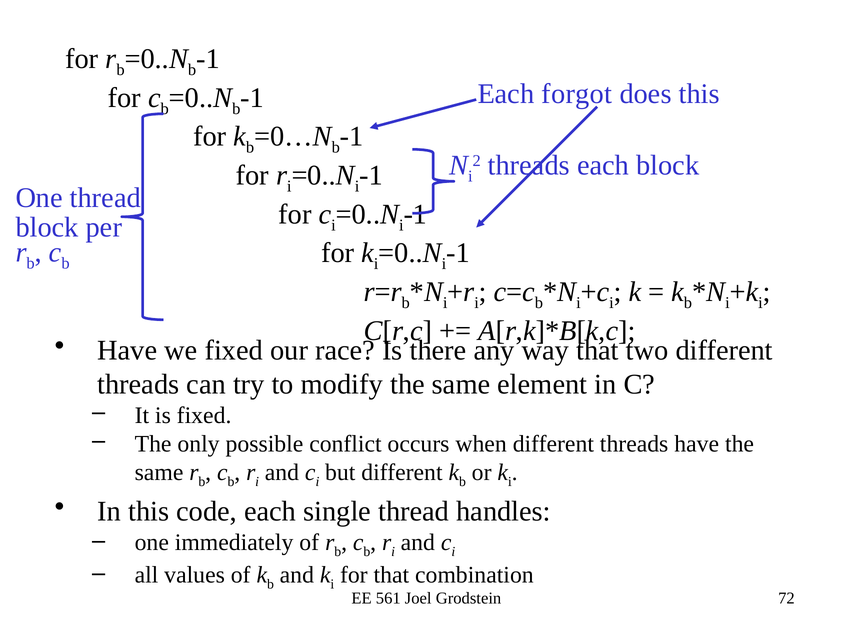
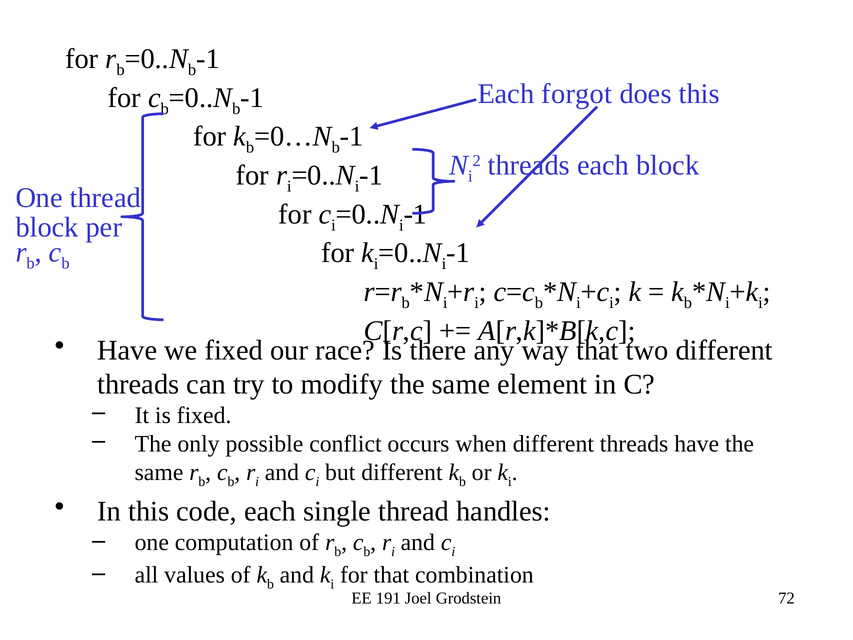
immediately: immediately -> computation (234, 542)
561: 561 -> 191 (388, 598)
